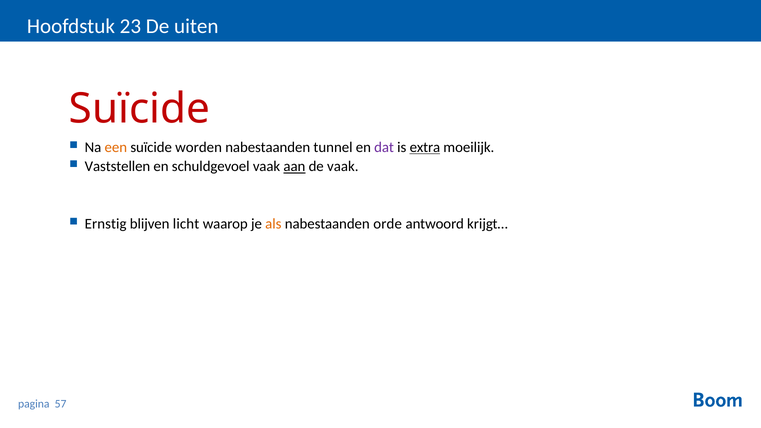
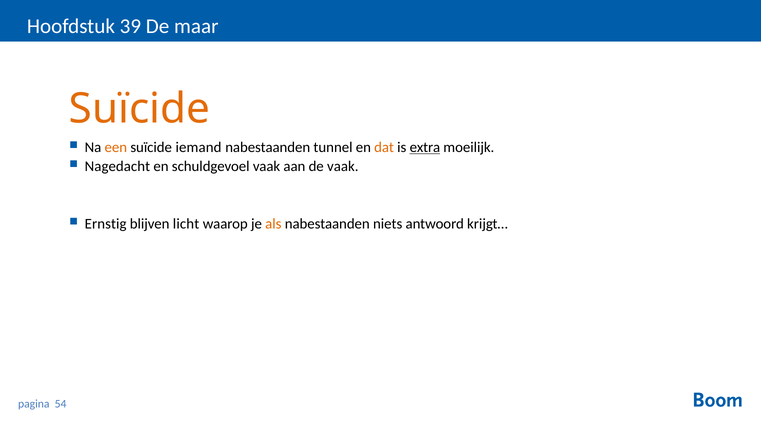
23: 23 -> 39 (130, 26)
uiten: uiten -> maar (196, 26)
Suïcide colour: red -> orange (139, 109)
worden: worden -> iemand (199, 147)
dat colour: purple -> orange (384, 147)
Vaststellen: Vaststellen -> Nagedacht (117, 167)
aan underline: present -> none (294, 167)
orde: orde -> niets (388, 224)
57: 57 -> 54 (61, 404)
